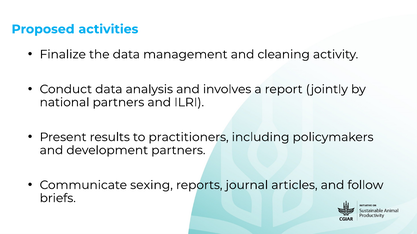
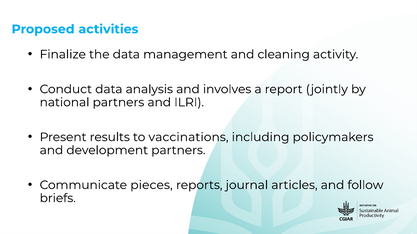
practitioners: practitioners -> vaccinations (188, 137)
sexing: sexing -> pieces (151, 185)
